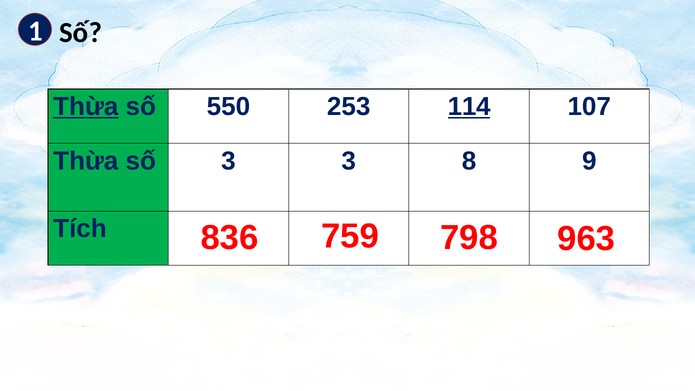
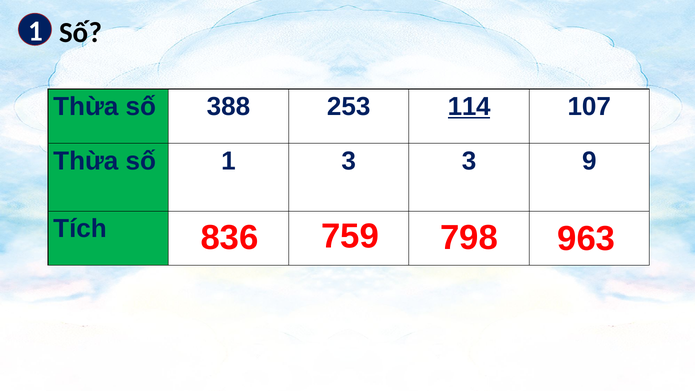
Thừa underline: present -> none (86, 107)
550: 550 -> 388 (228, 107)
số 3: 3 -> 1 (228, 161)
3 8: 8 -> 3 (469, 161)
